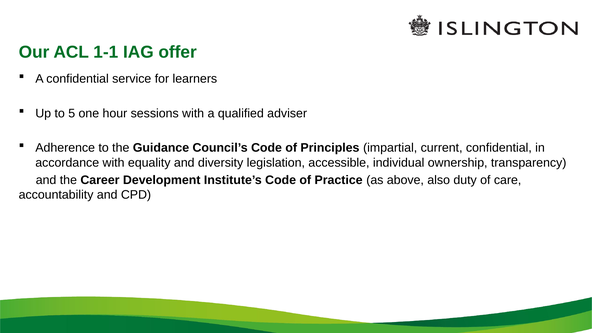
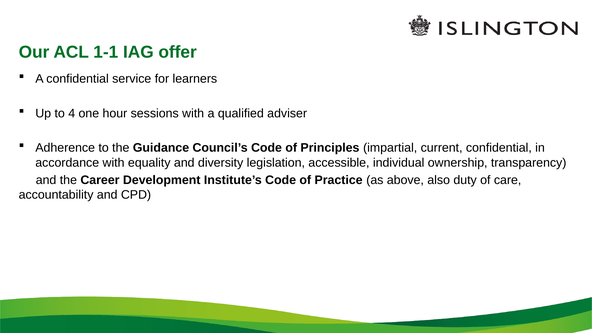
5: 5 -> 4 (72, 113)
